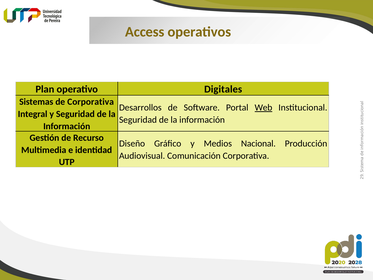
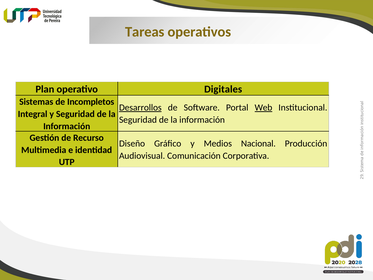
Access: Access -> Tareas (145, 32)
de Corporativa: Corporativa -> Incompletos (91, 102)
Desarrollos underline: none -> present (140, 108)
